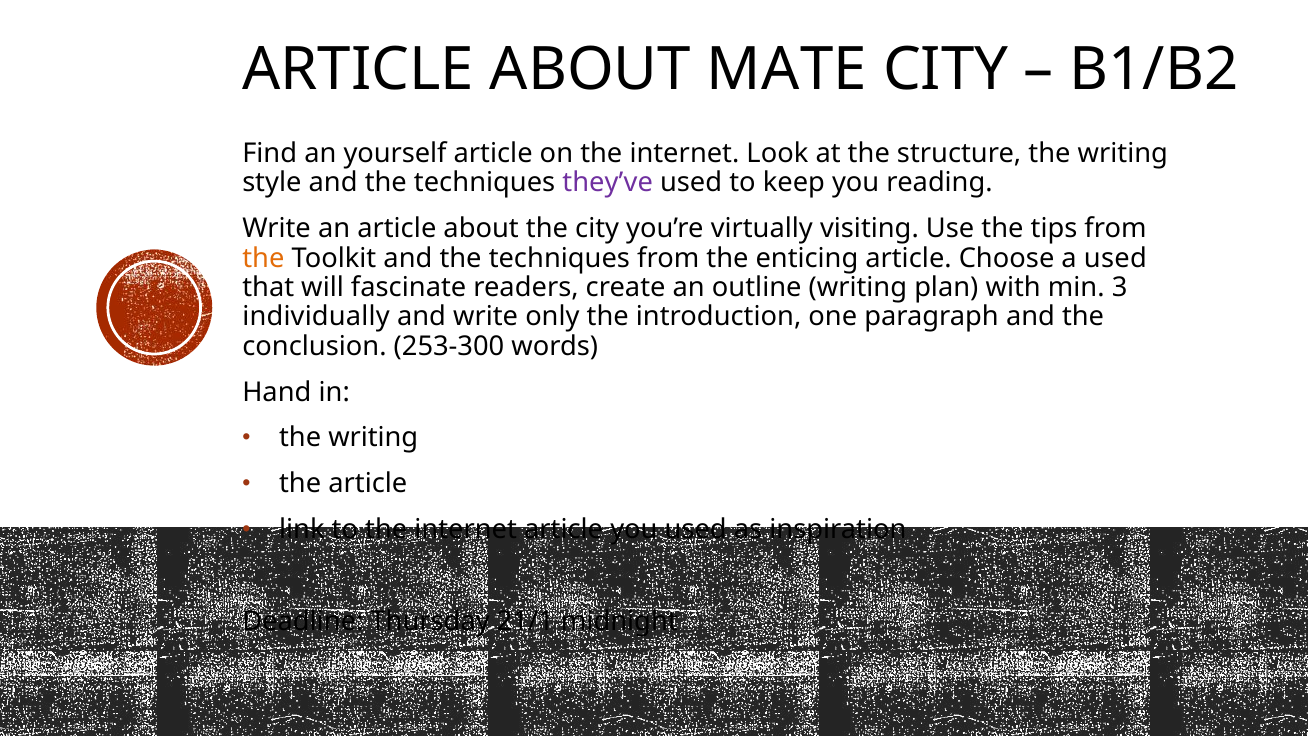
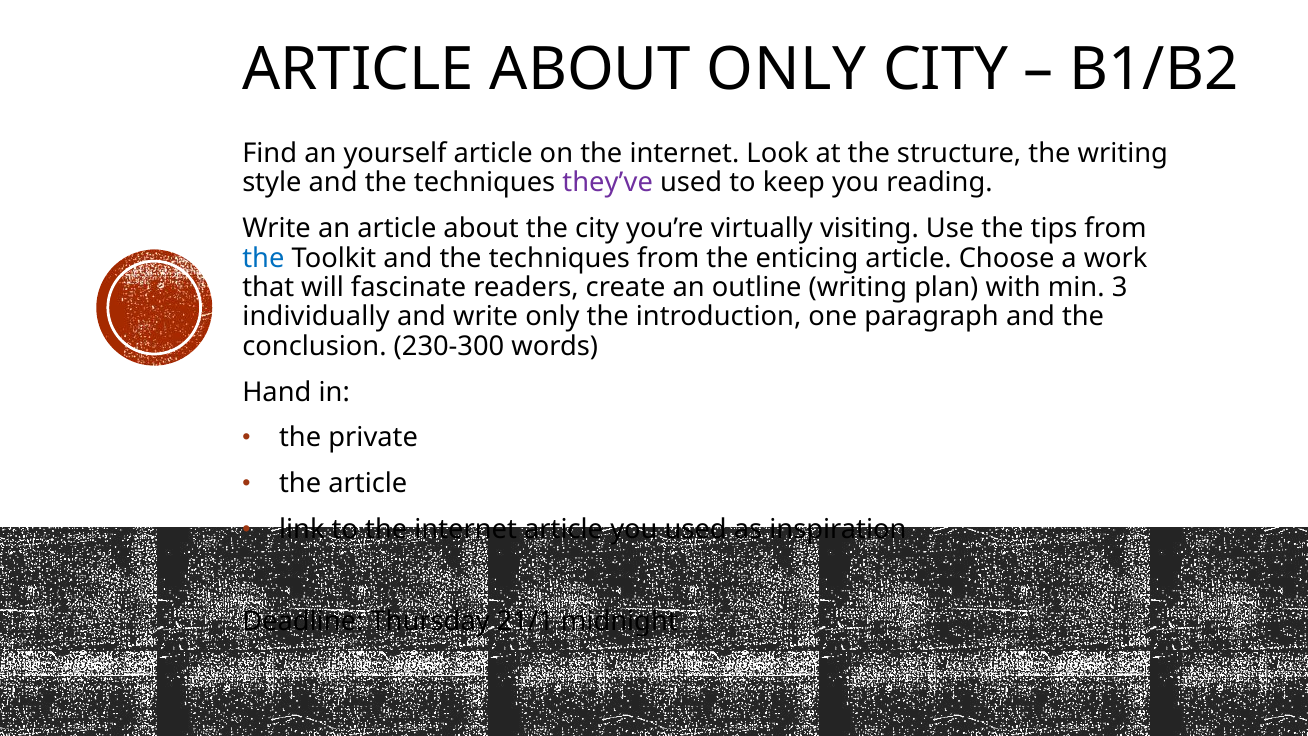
ABOUT MATE: MATE -> ONLY (787, 70)
the colour: orange -> blue (263, 258)
a used: used -> work (1116, 258)
253-300: 253-300 -> 230-300 (449, 346)
writing: writing -> private (373, 438)
